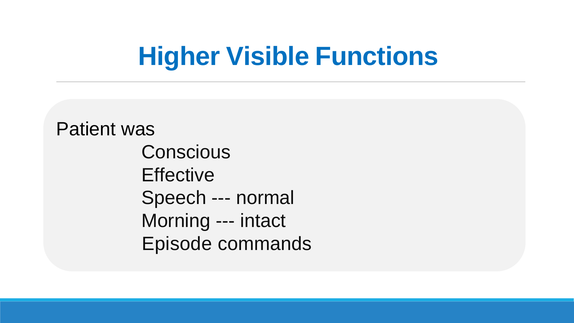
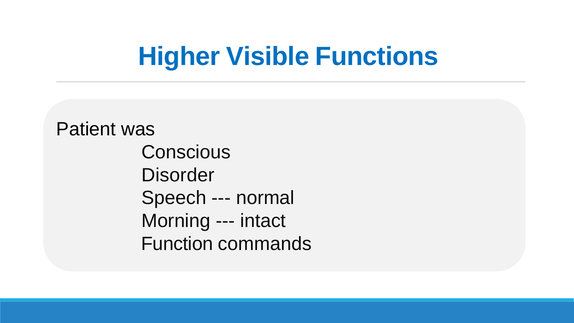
Effective: Effective -> Disorder (178, 175)
Episode: Episode -> Function (177, 244)
